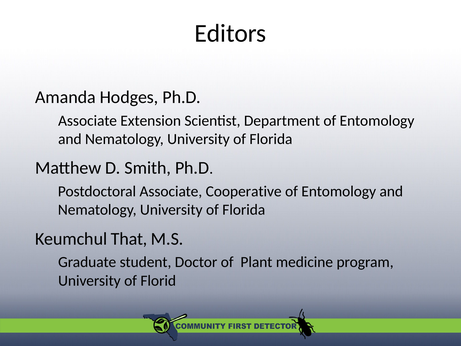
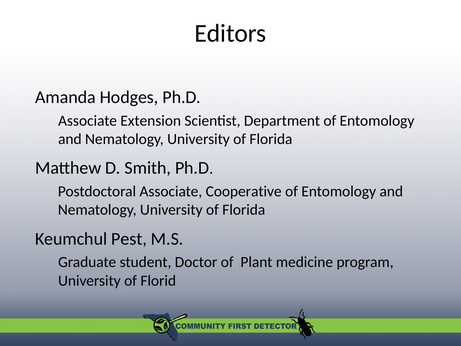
That: That -> Pest (129, 239)
